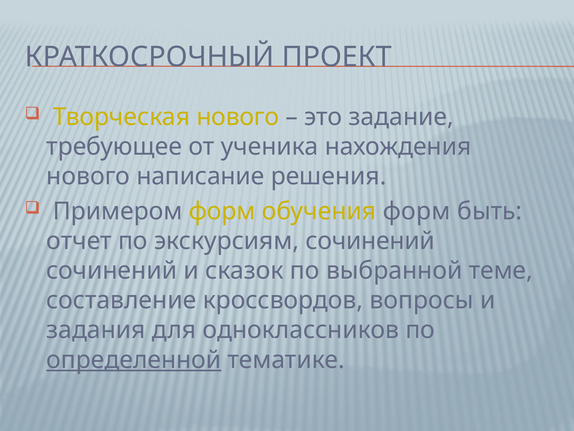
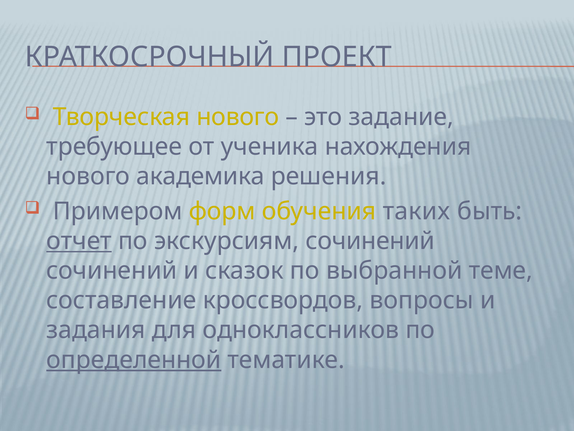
написание: написание -> академика (200, 176)
обучения форм: форм -> таких (417, 211)
отчет underline: none -> present (79, 241)
